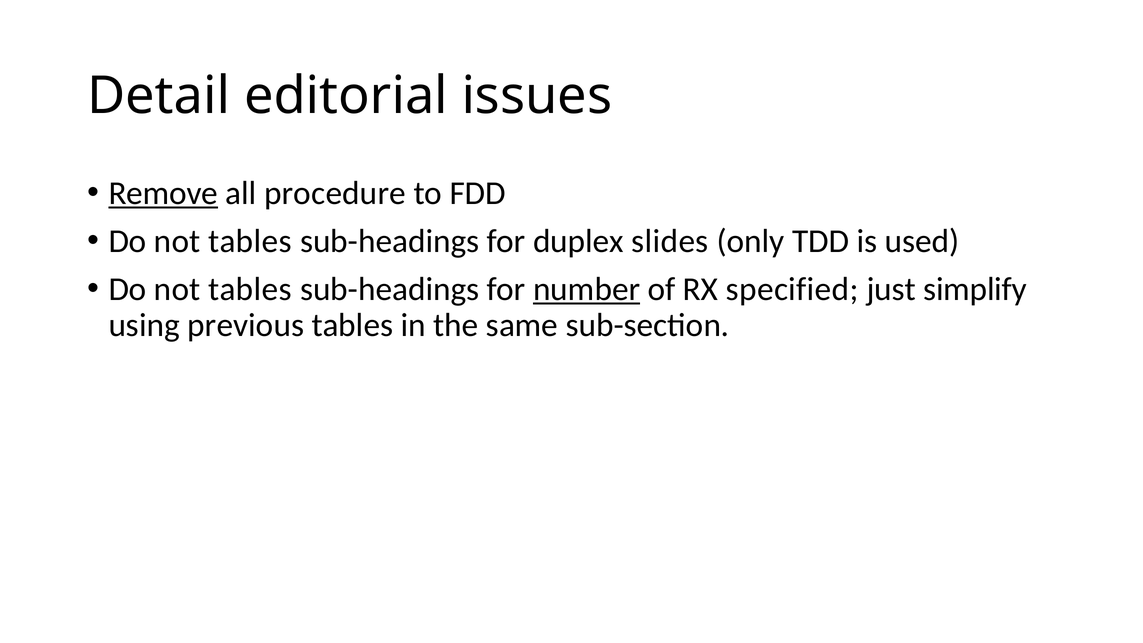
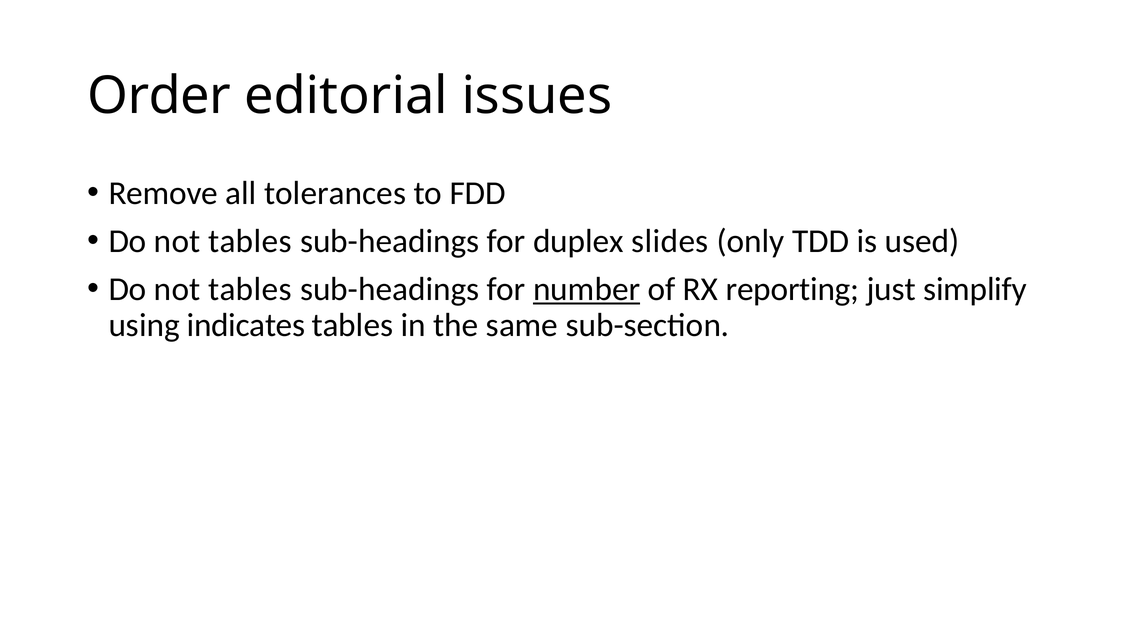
Detail: Detail -> Order (159, 96)
Remove underline: present -> none (163, 193)
procedure: procedure -> tolerances (335, 193)
specified: specified -> reporting (793, 289)
previous: previous -> indicates (246, 325)
